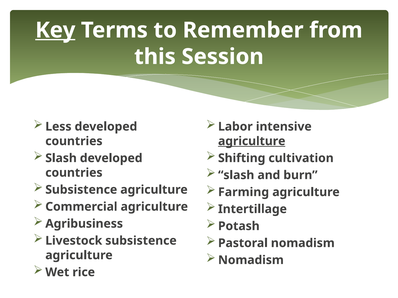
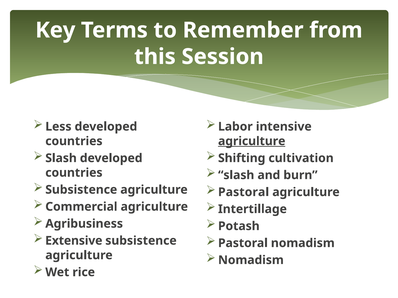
Key underline: present -> none (55, 30)
Farming: Farming -> Pastoral (244, 192)
Livestock: Livestock -> Extensive (74, 241)
